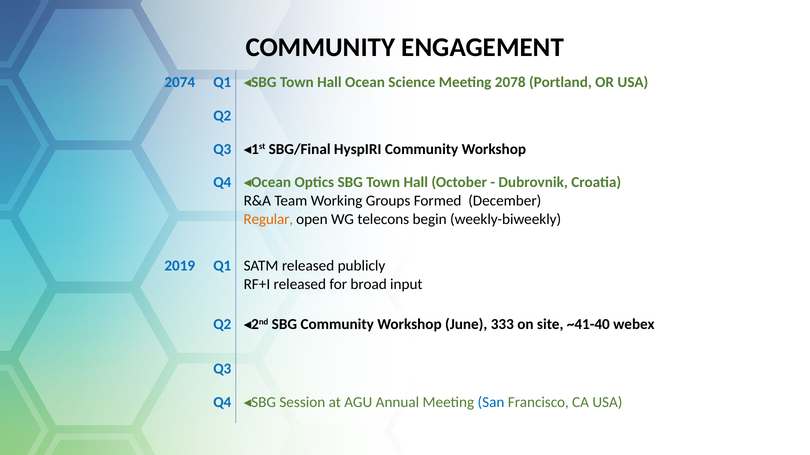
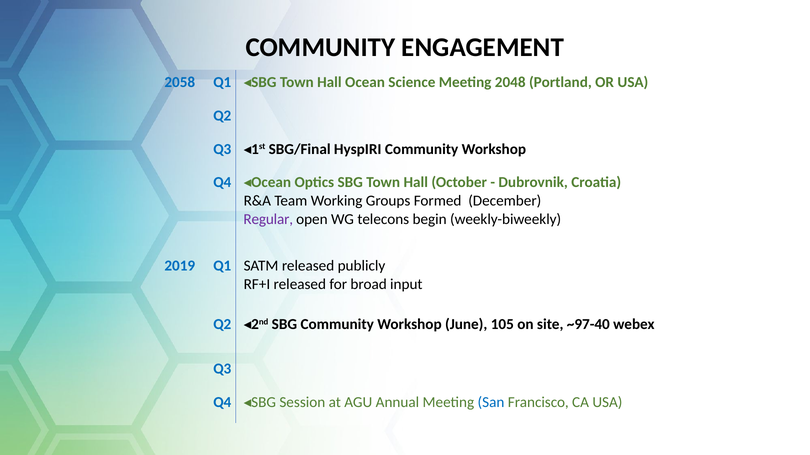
2074: 2074 -> 2058 (180, 82)
2078: 2078 -> 2048 (510, 82)
Regular colour: orange -> purple (268, 220)
333: 333 -> 105 (502, 325)
~41-40: ~41-40 -> ~97-40 (588, 325)
